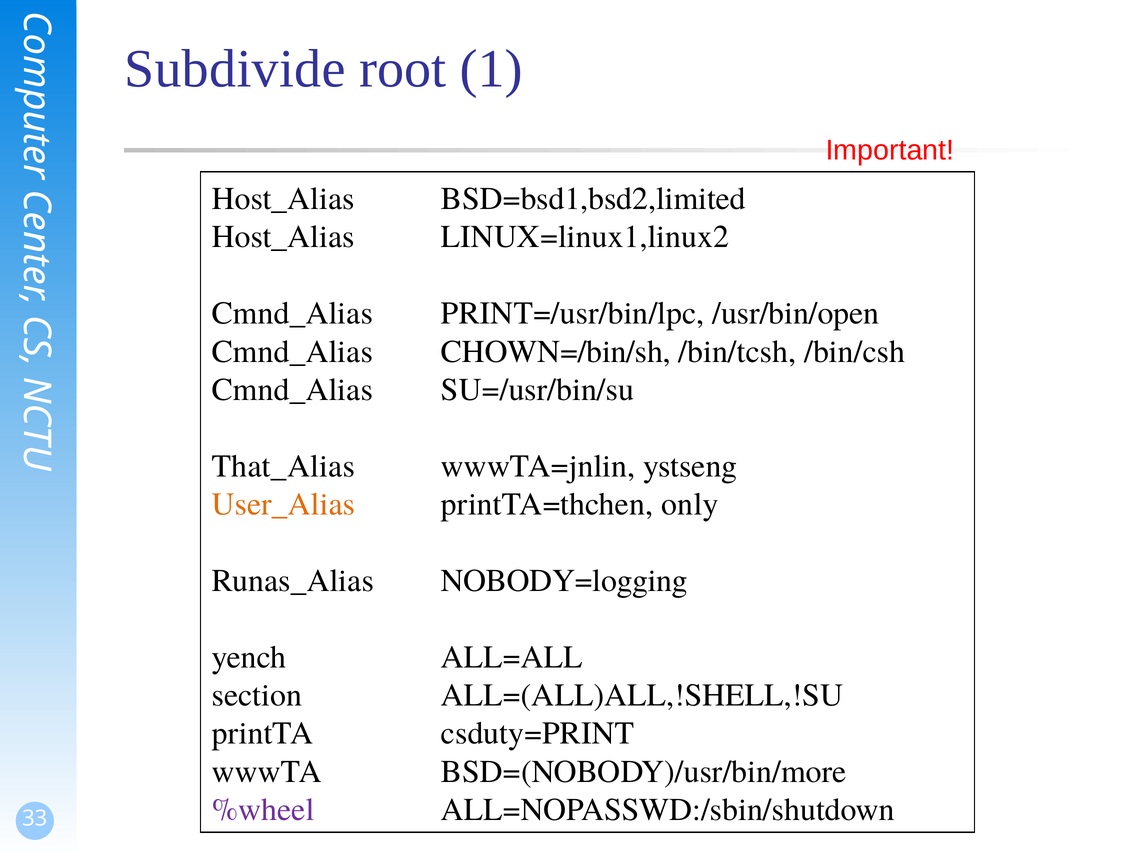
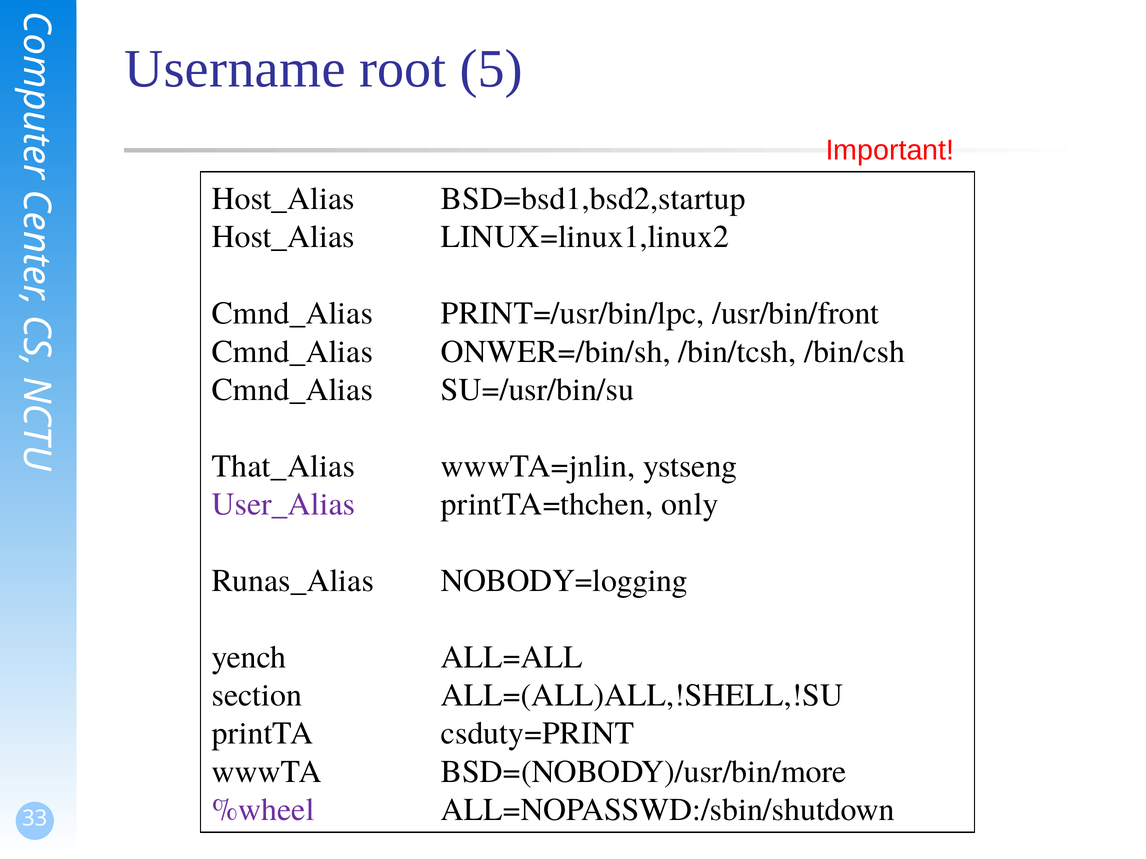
Subdivide: Subdivide -> Username (235, 69)
1: 1 -> 5 (491, 69)
BSD=bsd1,bsd2,limited: BSD=bsd1,bsd2,limited -> BSD=bsd1,bsd2,startup (593, 199)
/usr/bin/open: /usr/bin/open -> /usr/bin/front (796, 314)
CHOWN=/bin/sh: CHOWN=/bin/sh -> ONWER=/bin/sh (556, 352)
User_Alias colour: orange -> purple (283, 505)
